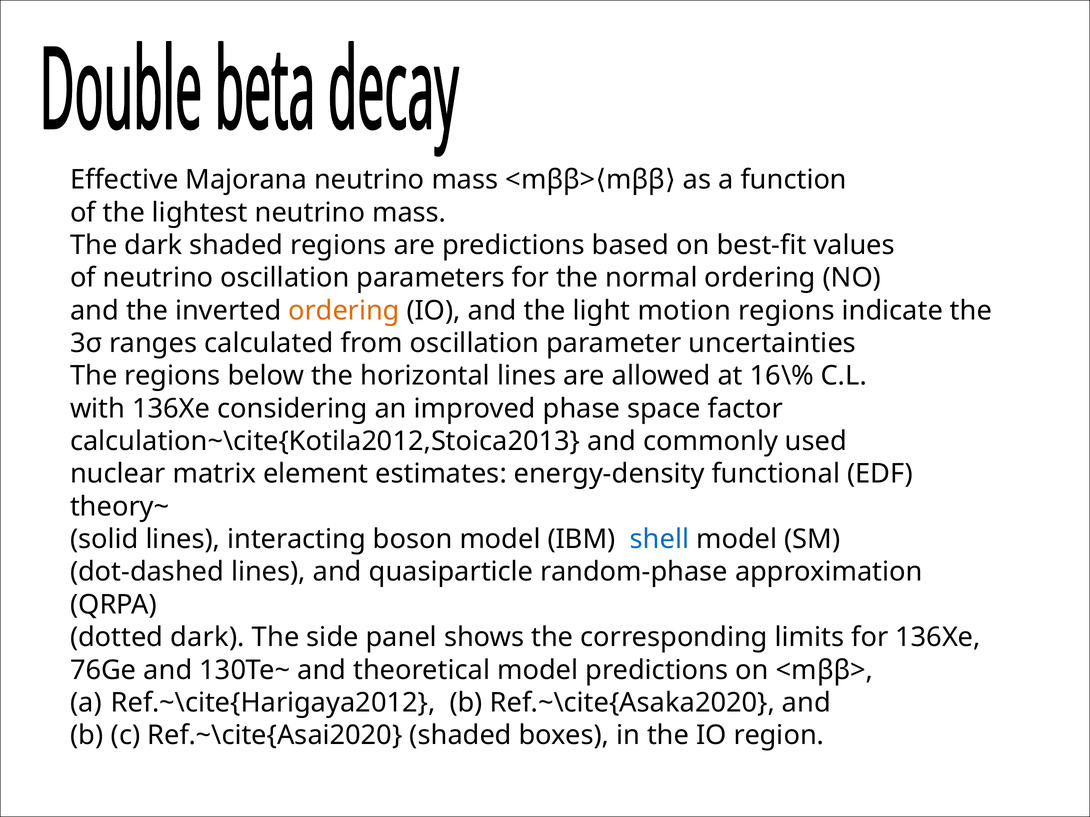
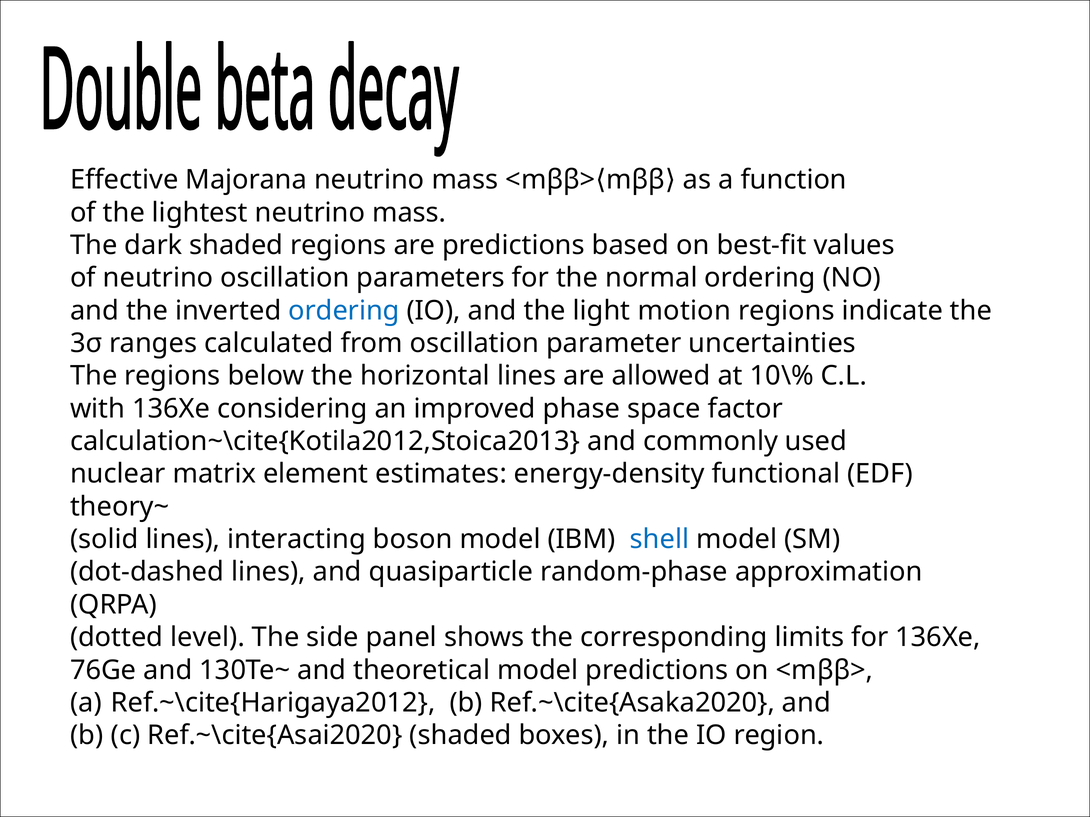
ordering colour: orange -> blue (344, 311)
16\%: 16\% -> 10\% (782, 376)
dotted dark: dark -> level (208, 638)
